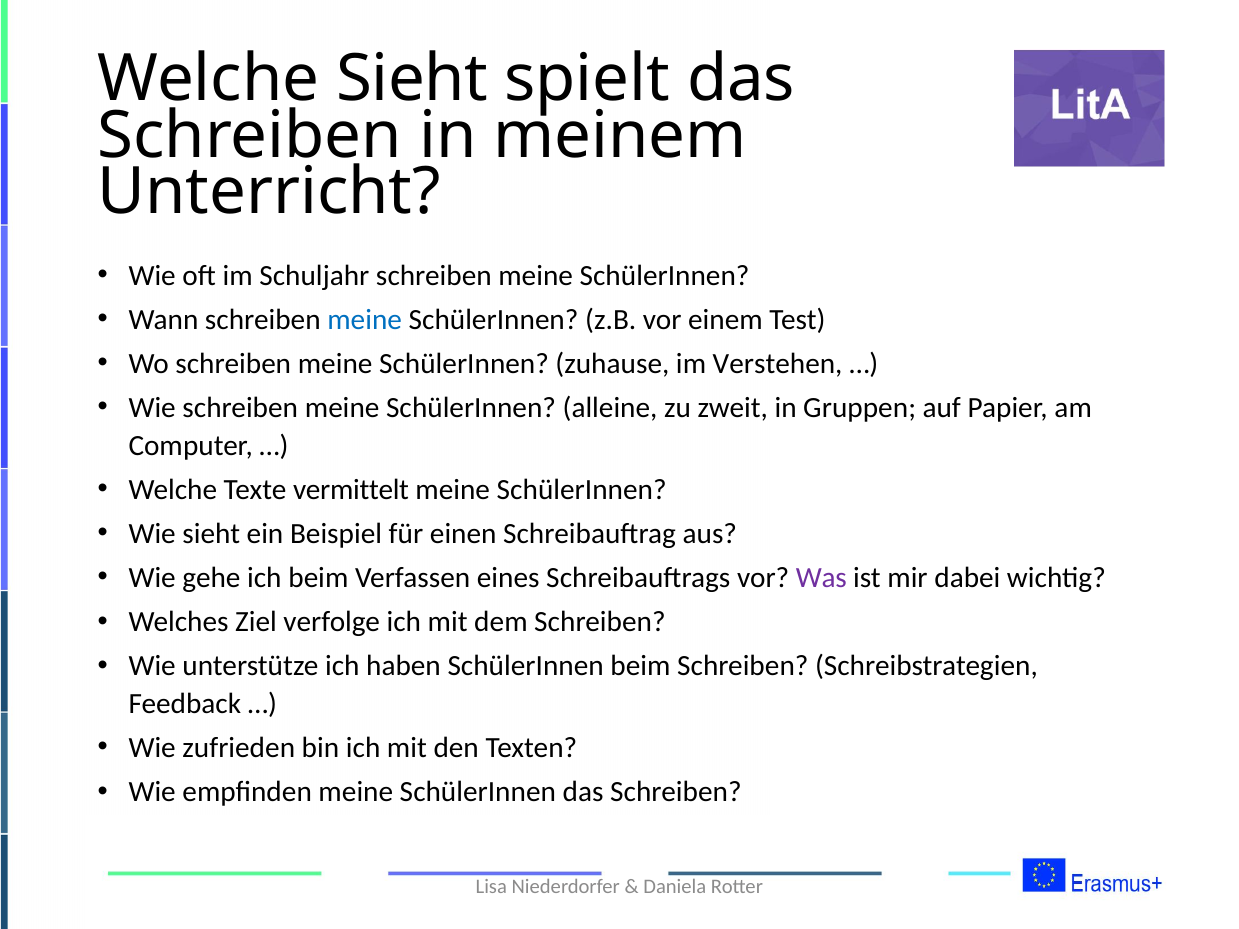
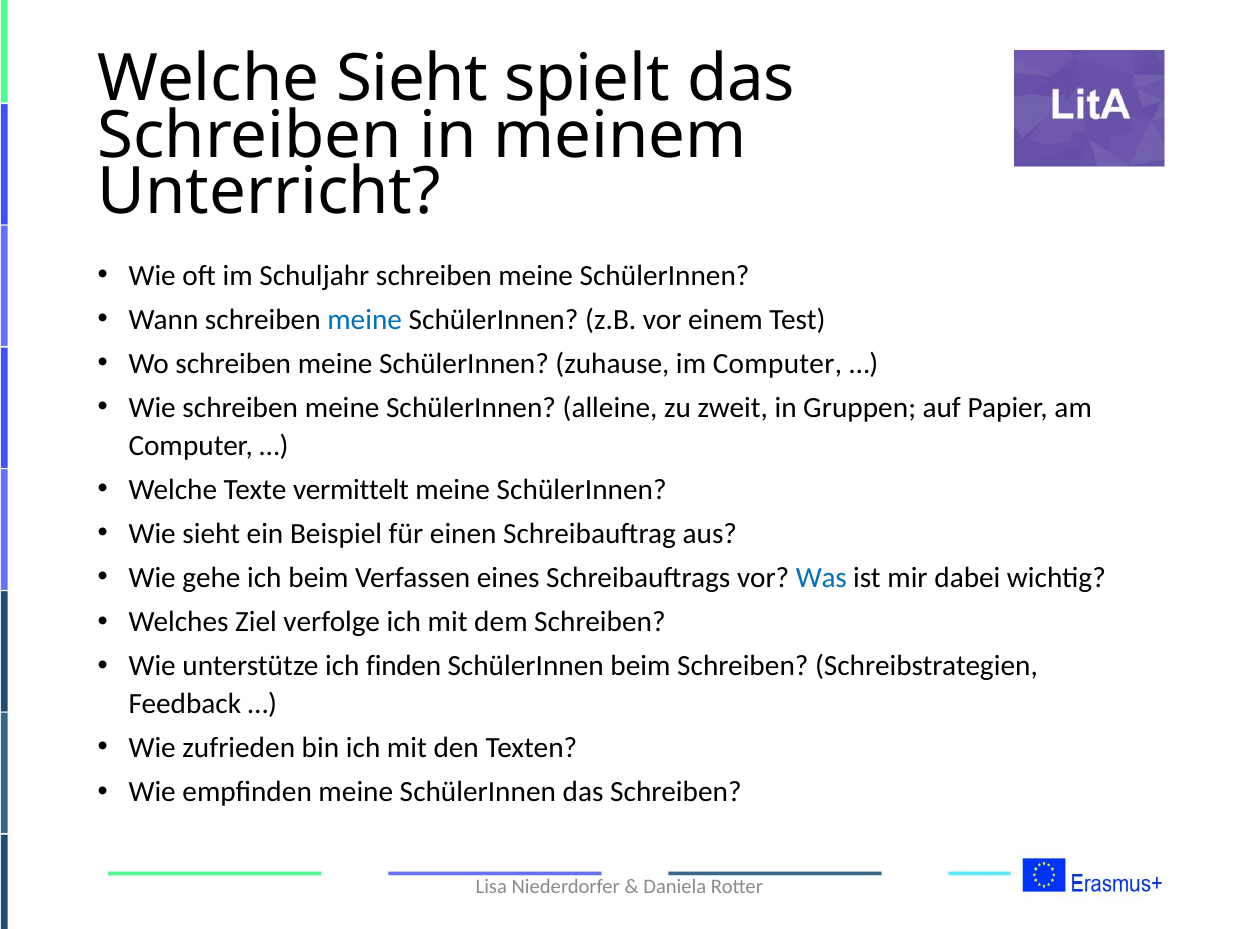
im Verstehen: Verstehen -> Computer (777, 364)
Was colour: purple -> blue (821, 578)
haben: haben -> finden (404, 666)
